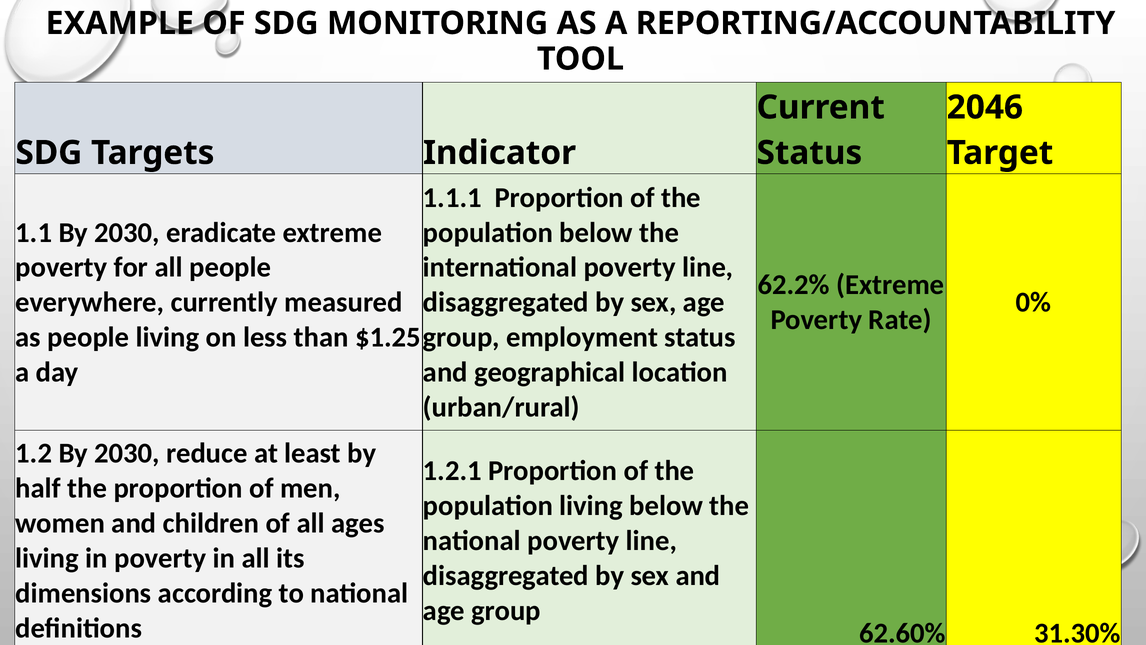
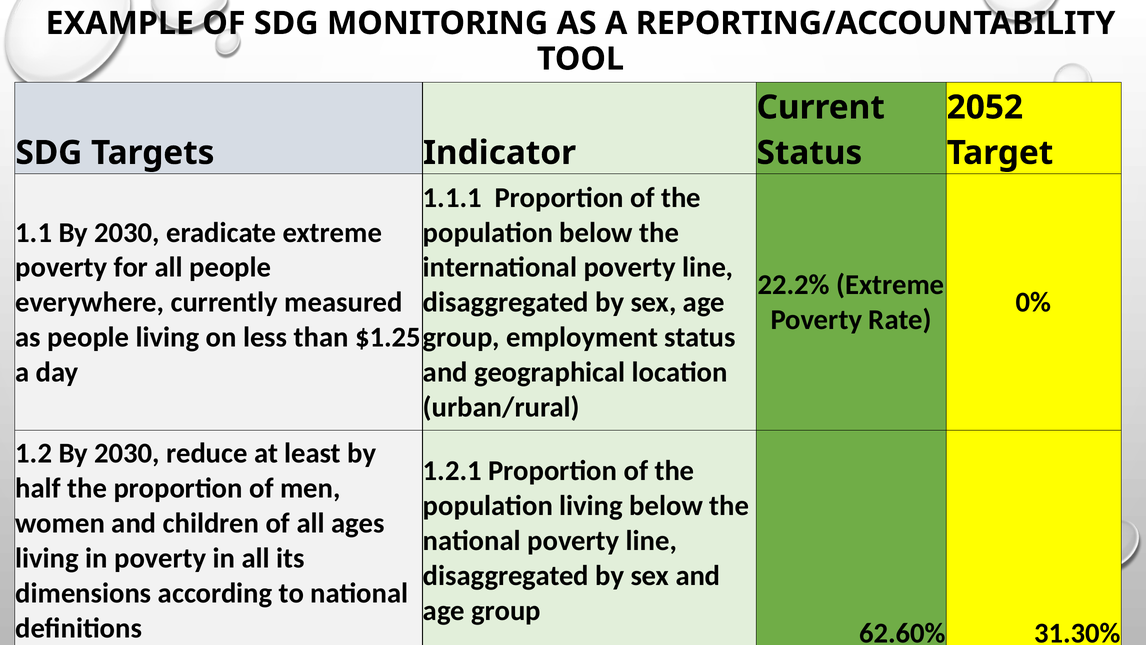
2046: 2046 -> 2052 (985, 107)
62.2%: 62.2% -> 22.2% (794, 285)
